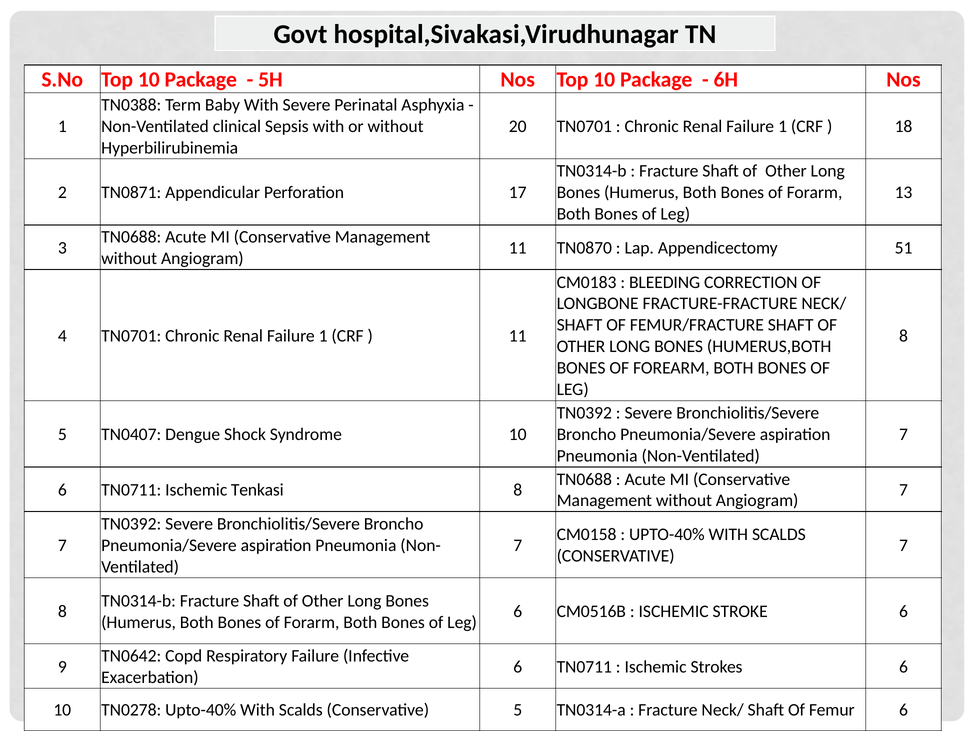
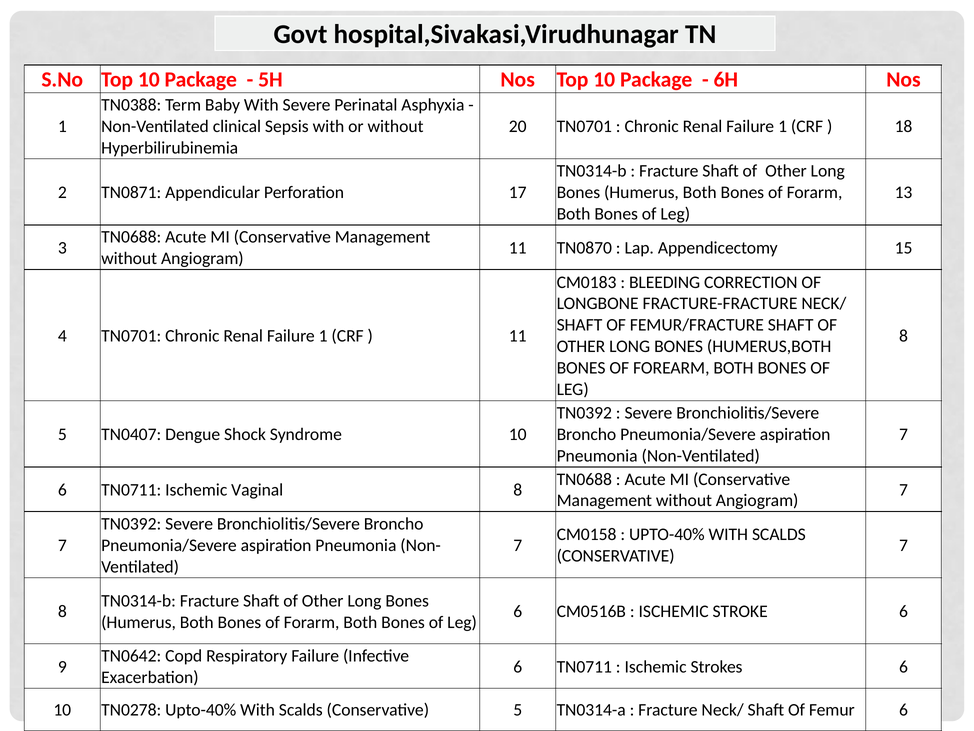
51: 51 -> 15 (904, 248)
Tenkasi: Tenkasi -> Vaginal (257, 490)
